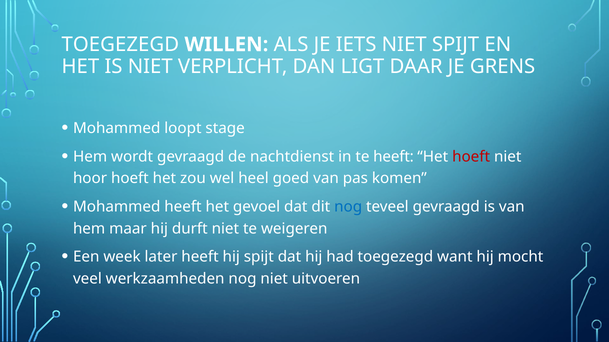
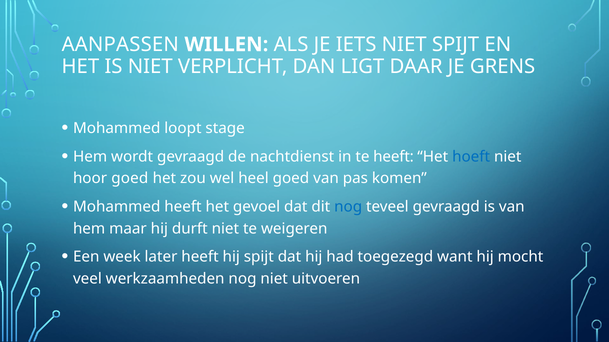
TOEGEZEGD: TOEGEZEGD -> AANPASSEN (120, 45)
hoeft colour: red -> blue (471, 157)
hoor hoeft: hoeft -> goed (130, 179)
